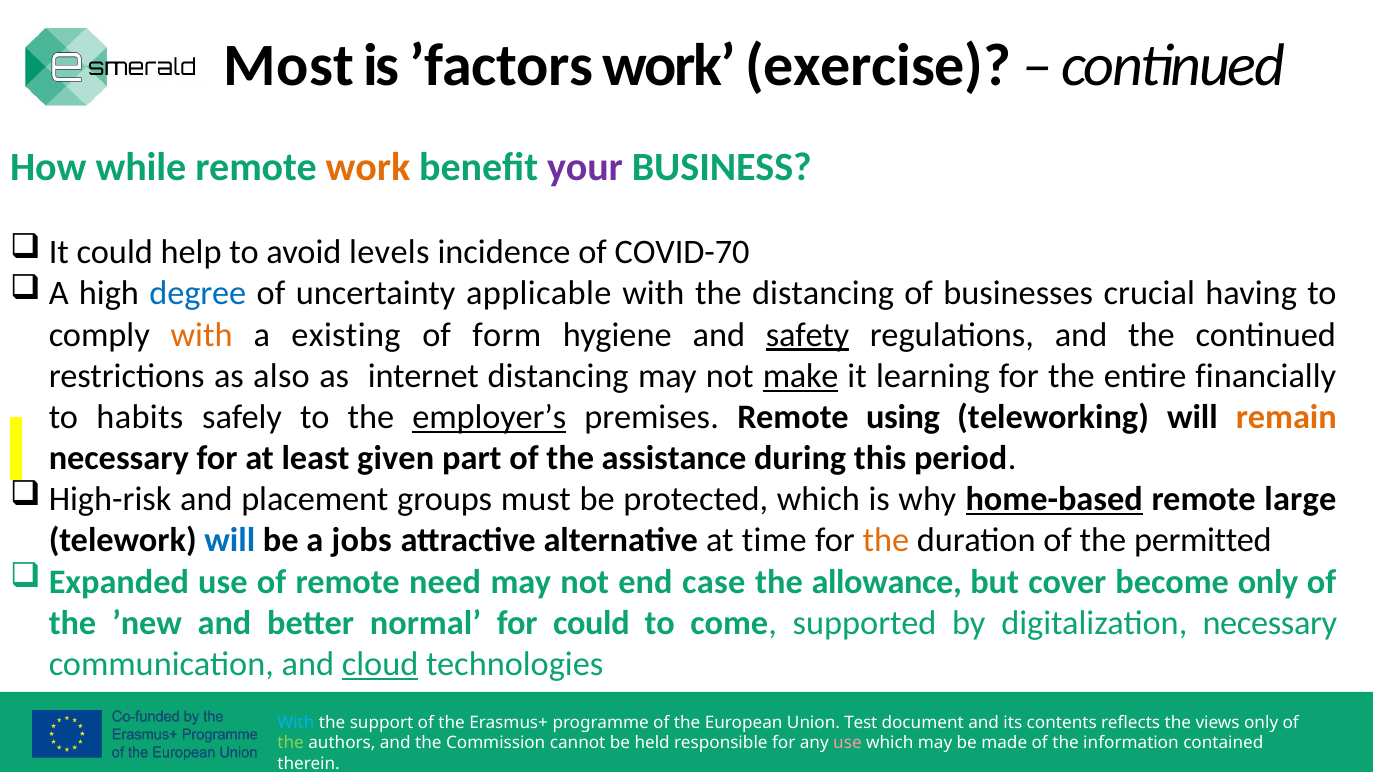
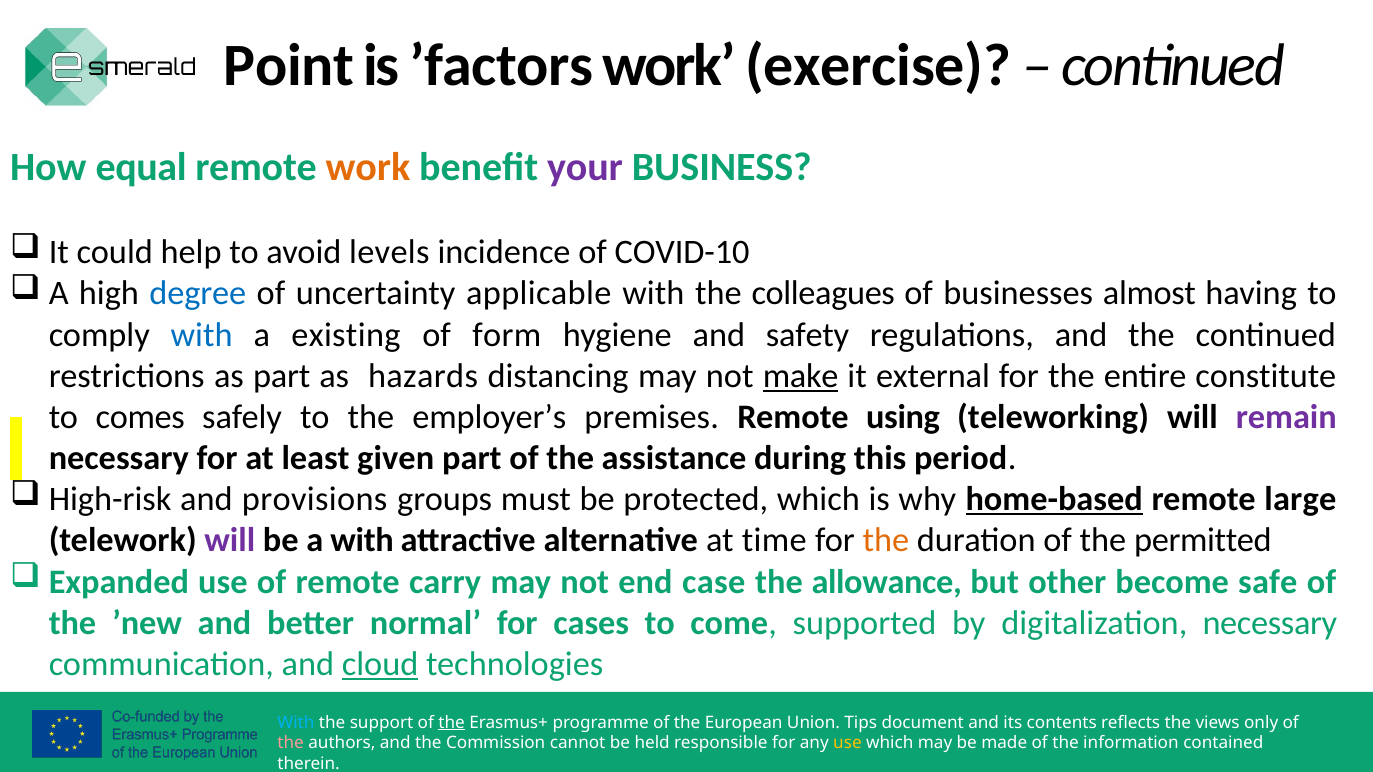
Most: Most -> Point (289, 66)
while: while -> equal (141, 167)
COVID-70: COVID-70 -> COVID-10 (682, 253)
the distancing: distancing -> colleagues (823, 294)
crucial: crucial -> almost (1149, 294)
with colour: orange -> blue (202, 335)
safety underline: present -> none (808, 335)
as also: also -> part (282, 376)
internet: internet -> hazards (423, 376)
learning: learning -> external (933, 376)
financially: financially -> constitute (1266, 376)
habits: habits -> comes (140, 417)
employer’s underline: present -> none (489, 417)
remain colour: orange -> purple (1286, 417)
placement: placement -> provisions (315, 500)
will colour: blue -> purple (230, 541)
a jobs: jobs -> with (362, 541)
need: need -> carry (445, 582)
cover: cover -> other (1067, 582)
become only: only -> safe (1268, 582)
for could: could -> cases (591, 623)
the underline: none -> present (452, 723)
Test: Test -> Tips (861, 723)
the colour: light green -> pink (291, 743)
use colour: pink -> yellow (847, 743)
